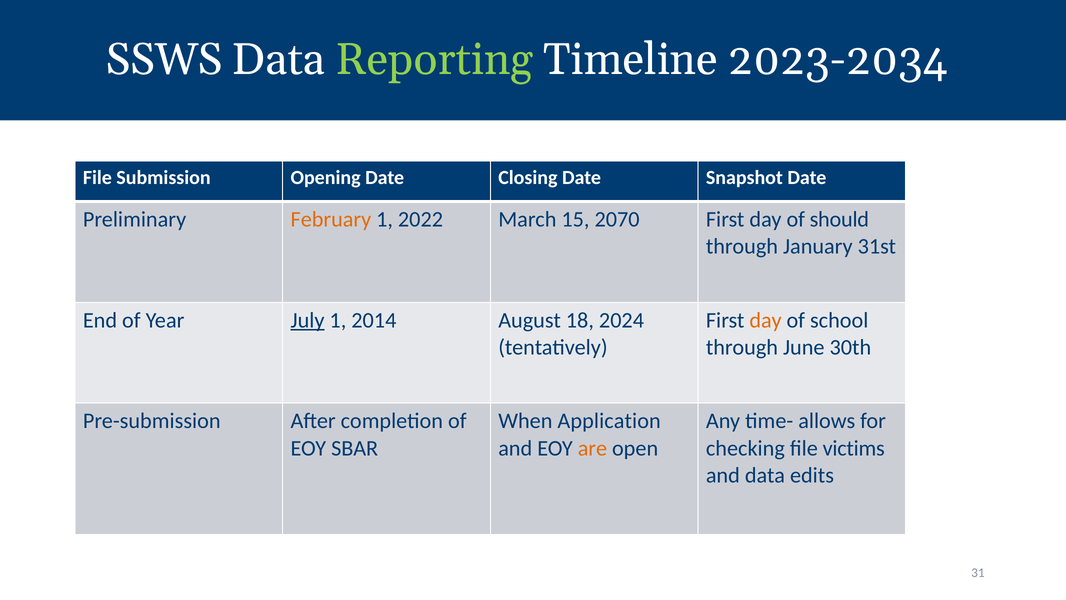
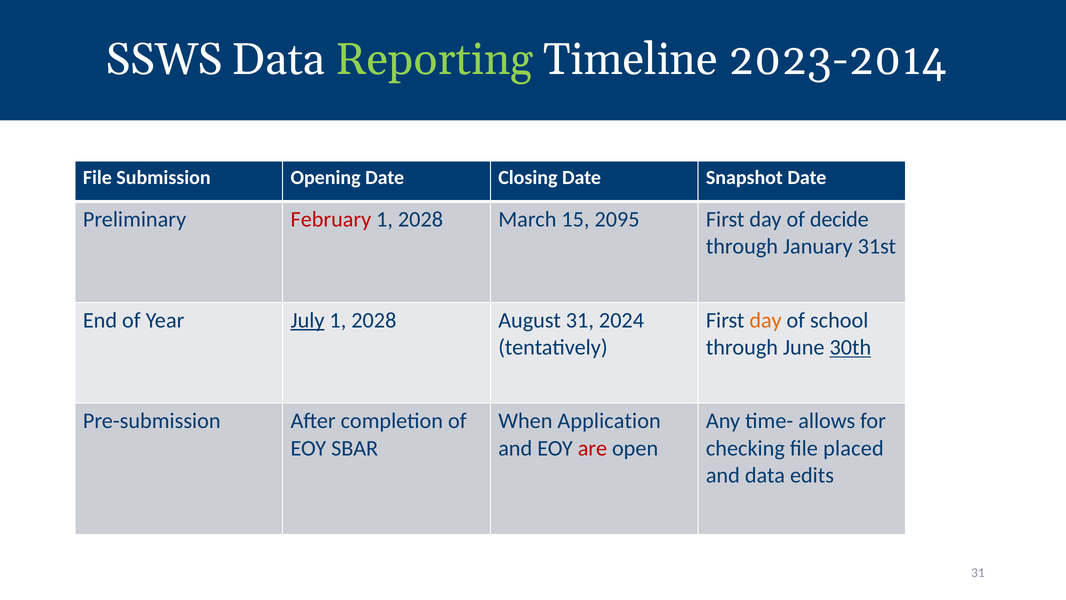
2023-2034: 2023-2034 -> 2023-2014 (838, 60)
February colour: orange -> red (331, 219)
2022: 2022 -> 2028 (421, 219)
2070: 2070 -> 2095 (617, 219)
should: should -> decide (839, 219)
2014: 2014 -> 2028 (374, 320)
August 18: 18 -> 31 (580, 320)
30th underline: none -> present (850, 347)
are colour: orange -> red (592, 448)
victims: victims -> placed (853, 448)
